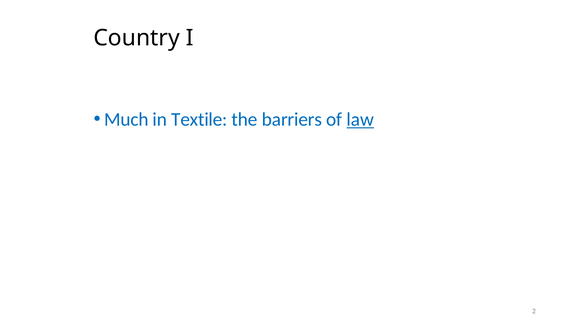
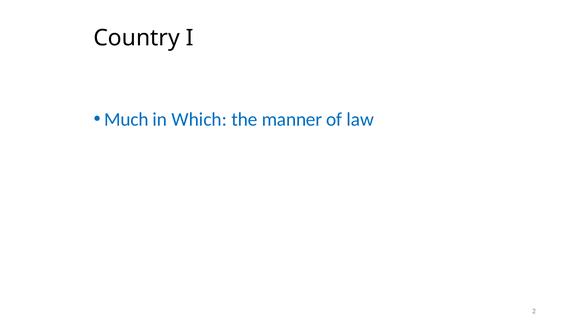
Textile: Textile -> Which (199, 120)
barriers: barriers -> manner (292, 120)
law underline: present -> none (360, 120)
